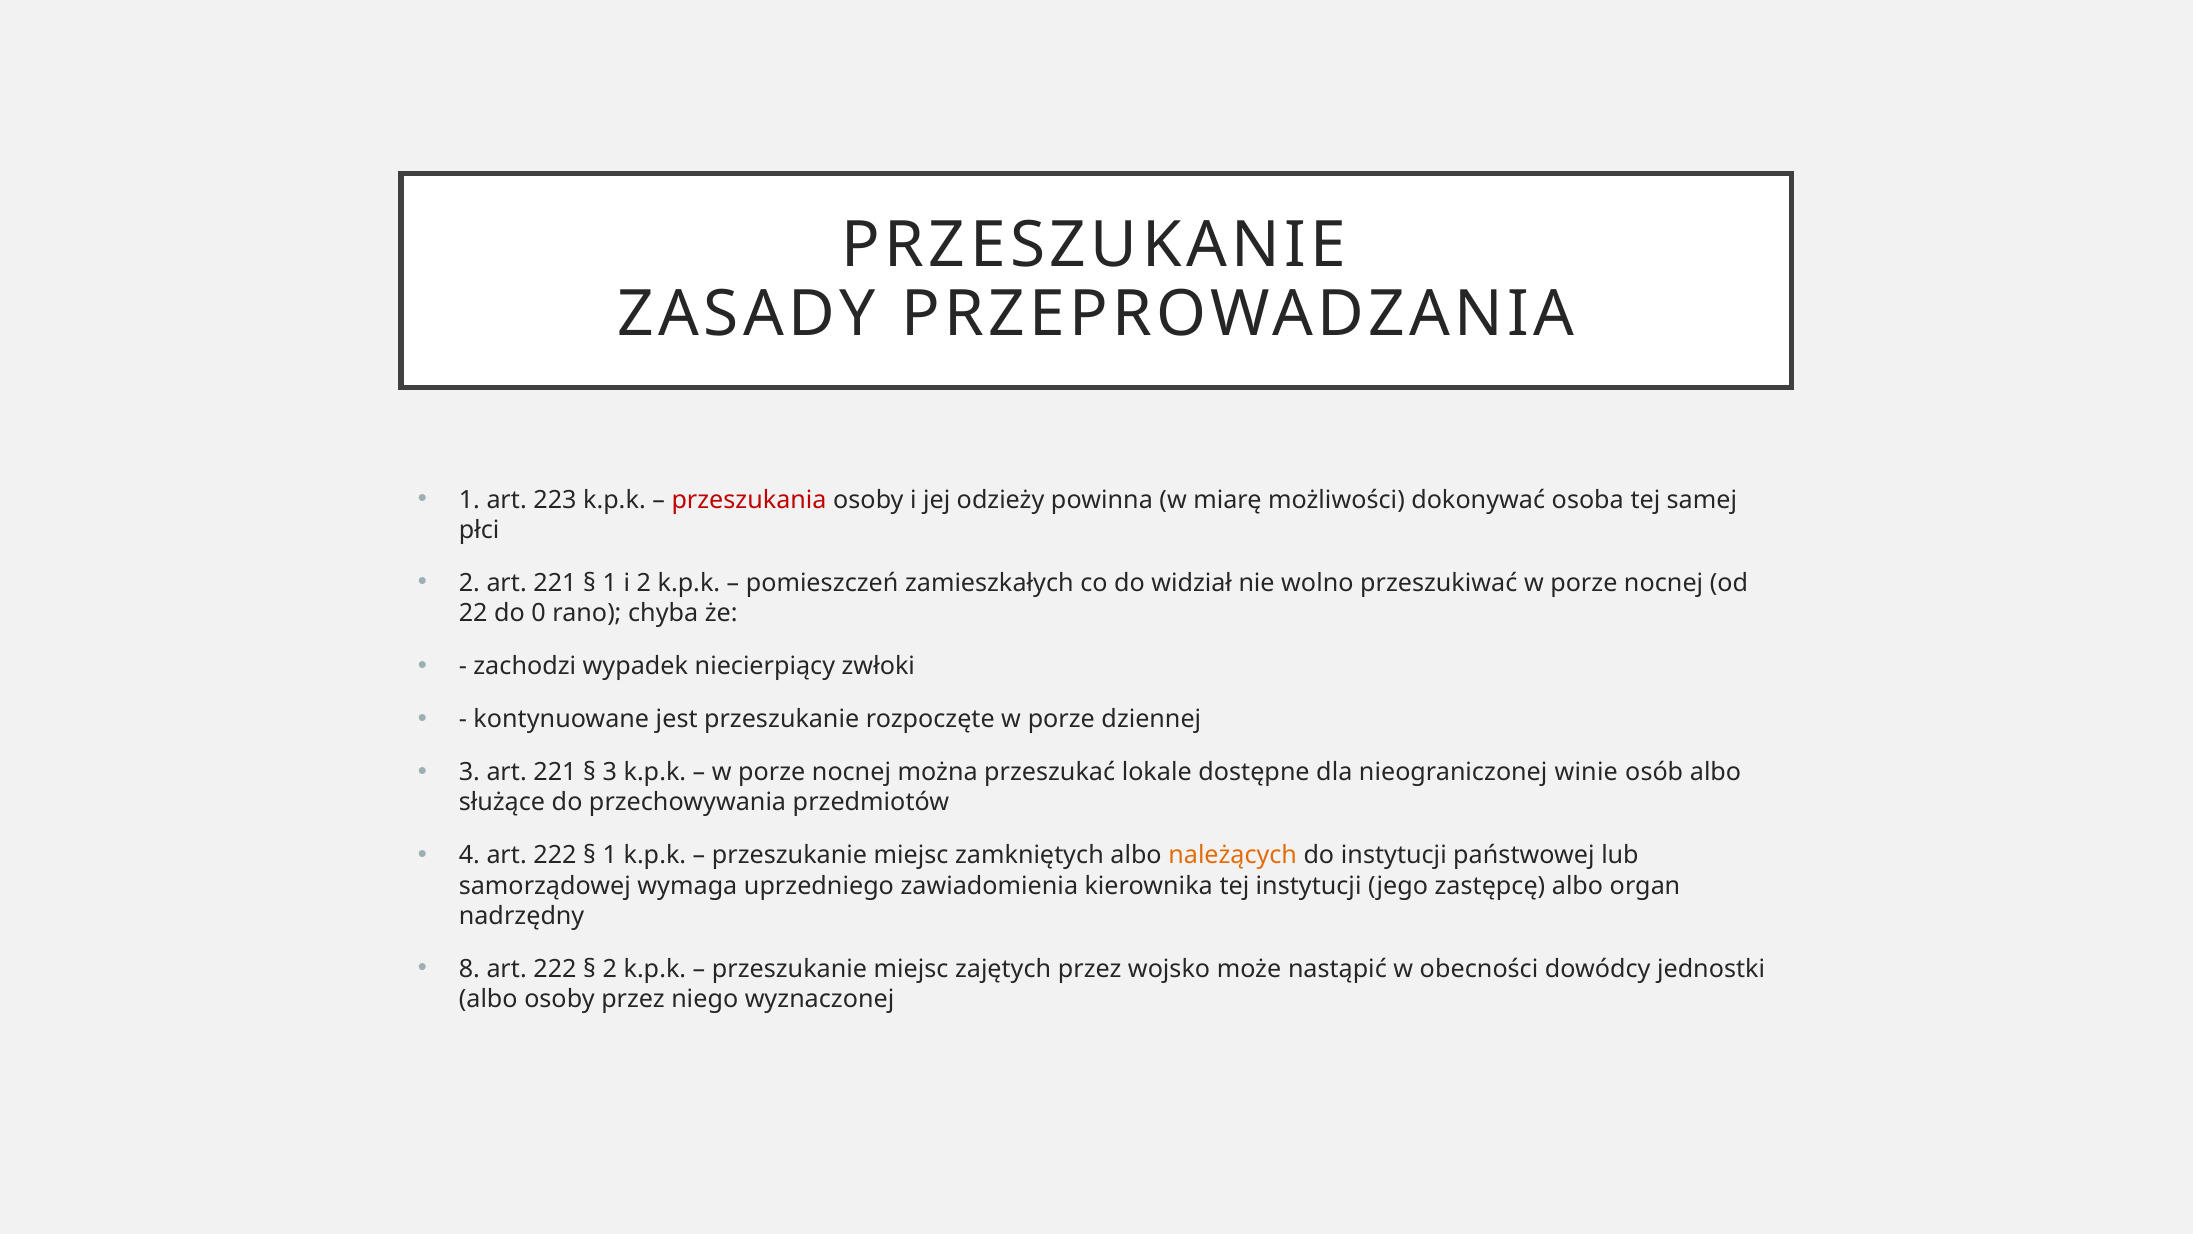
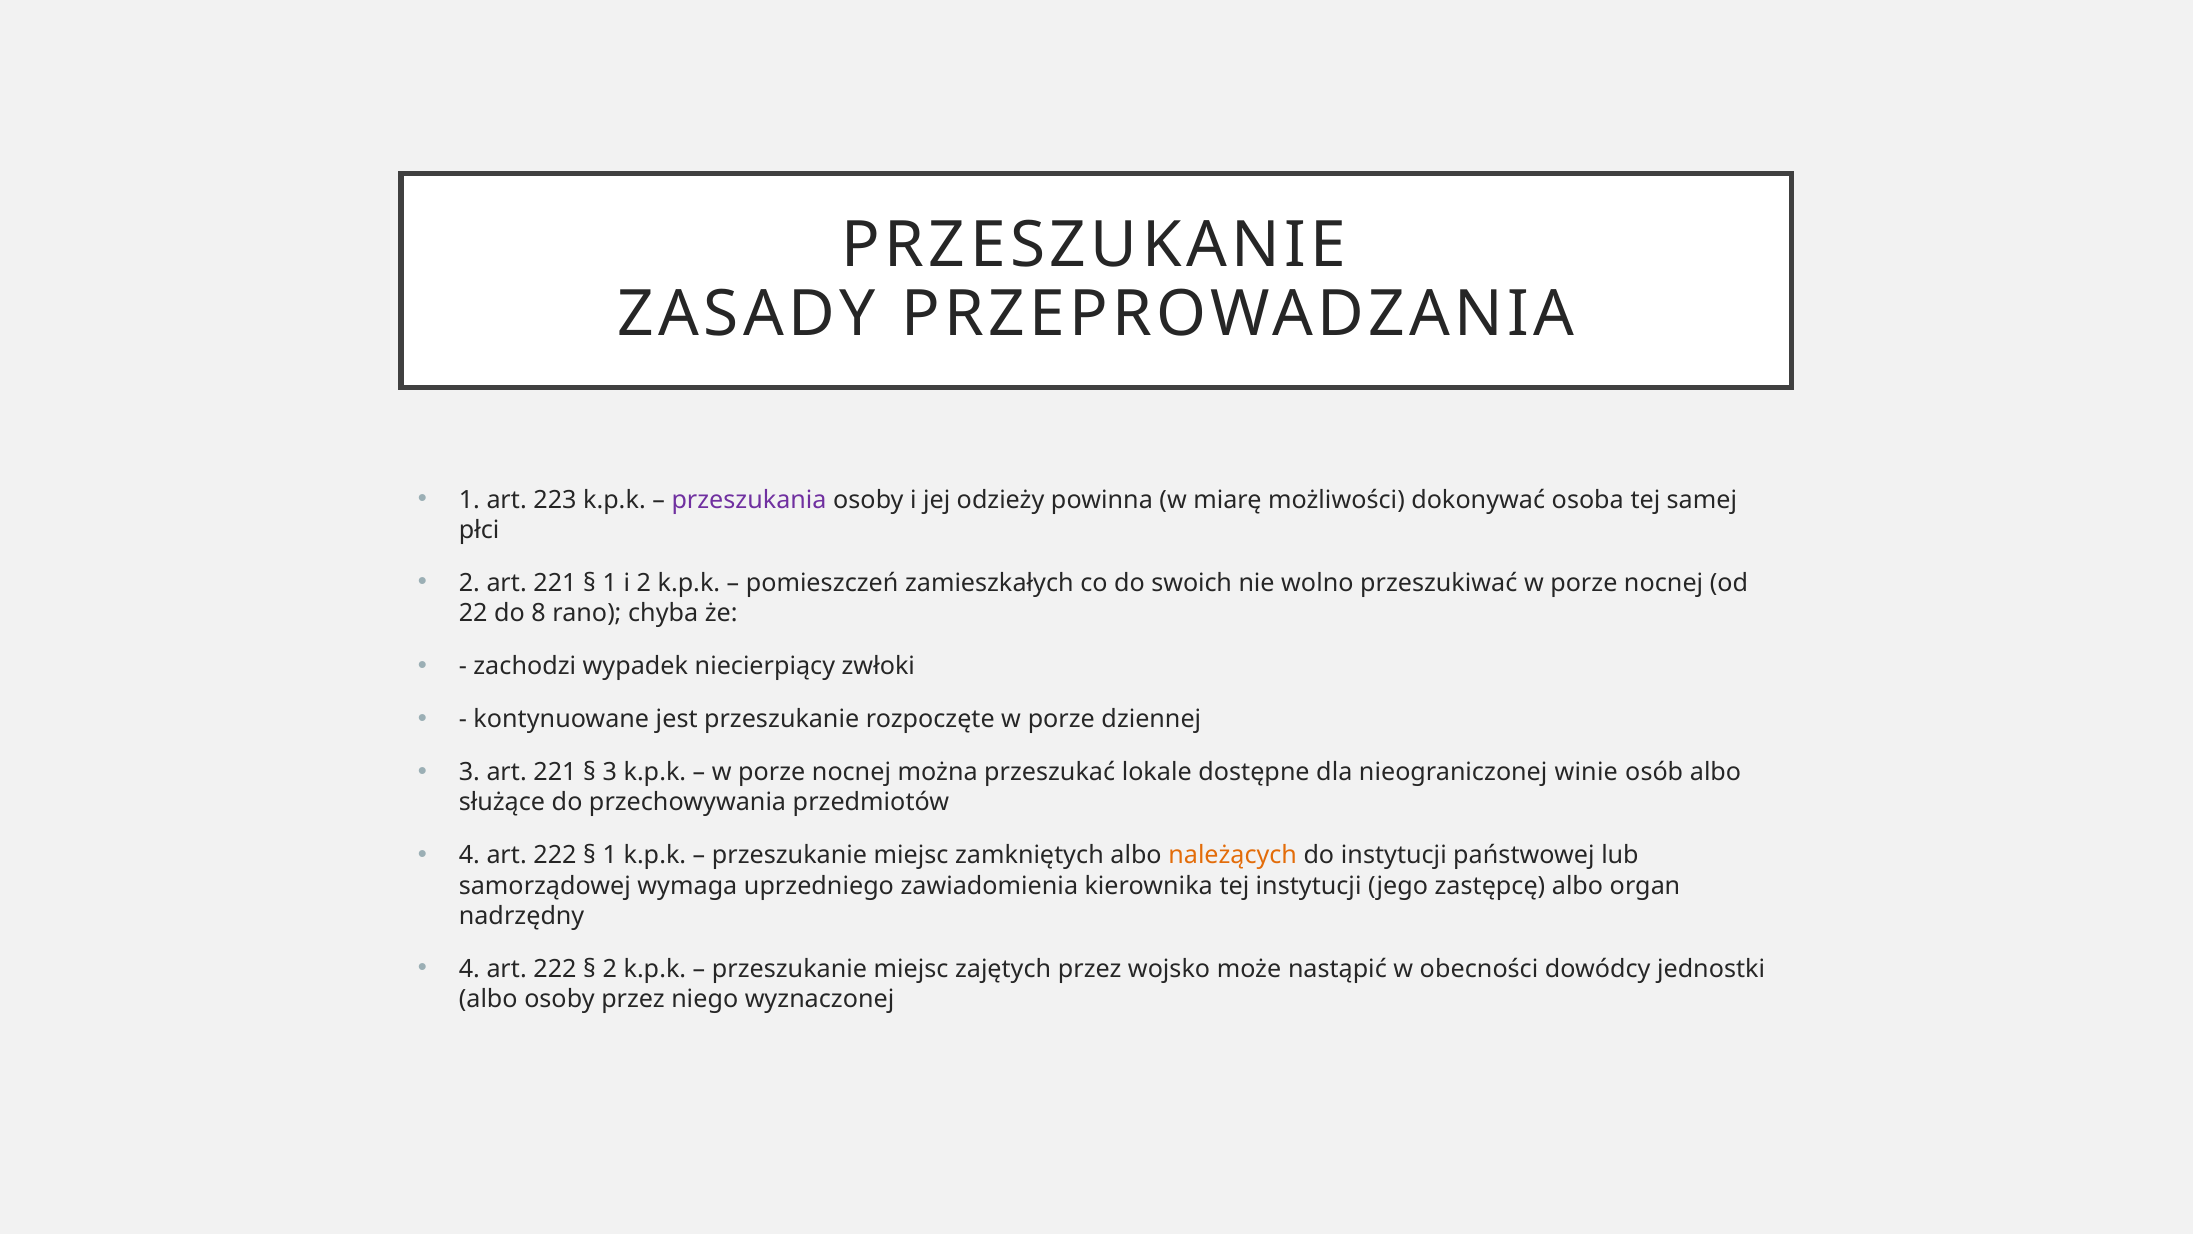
przeszukania colour: red -> purple (749, 500)
widział: widział -> swoich (1192, 583)
0: 0 -> 8 (539, 613)
8: 8 -> 4 (469, 969)
